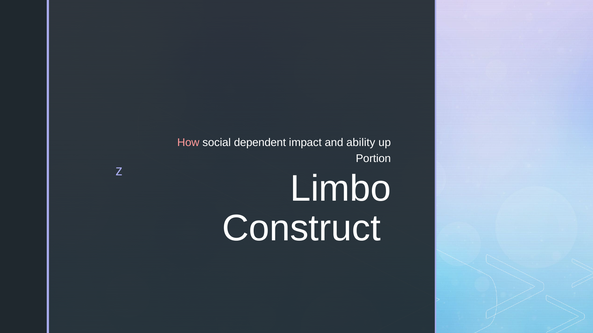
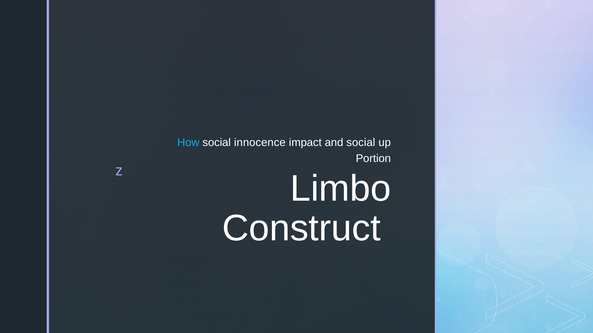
How colour: pink -> light blue (188, 143)
dependent: dependent -> innocence (260, 143)
and ability: ability -> social (361, 143)
